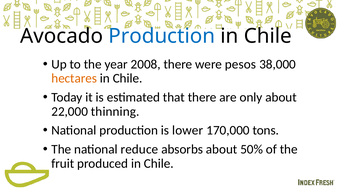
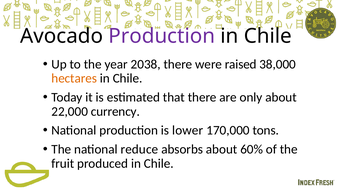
Production colour: blue -> purple (162, 36)
2008: 2008 -> 2038 (146, 64)
pesos: pesos -> raised (241, 64)
thinning: thinning -> currency (115, 112)
50%: 50% -> 60% (252, 149)
